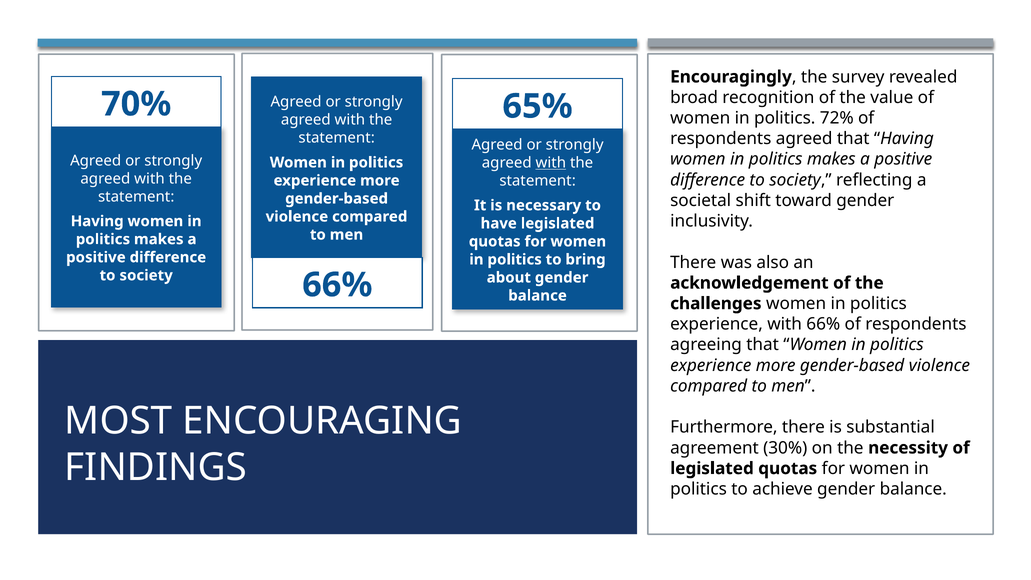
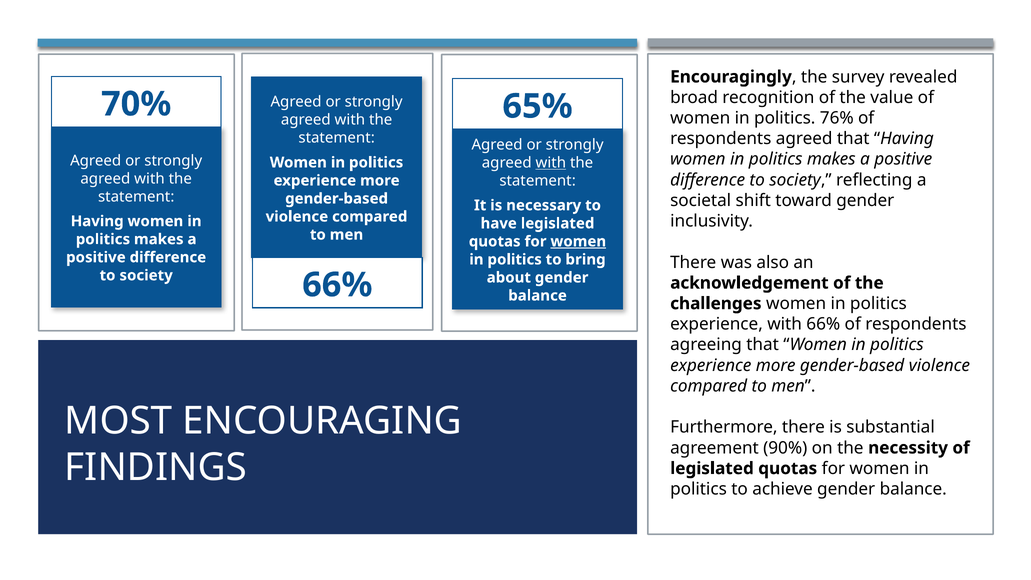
72%: 72% -> 76% (837, 118)
women underline: none -> present (578, 241)
30%: 30% -> 90% (785, 448)
